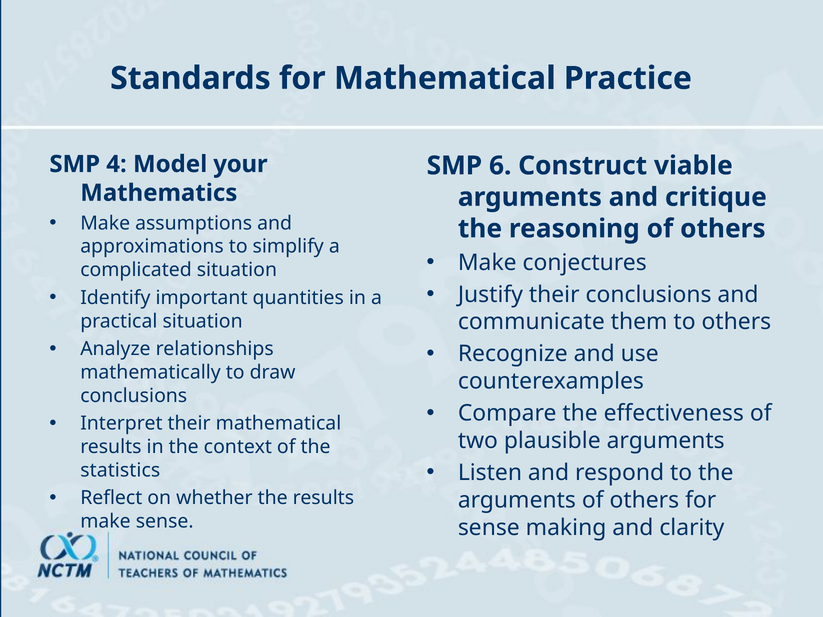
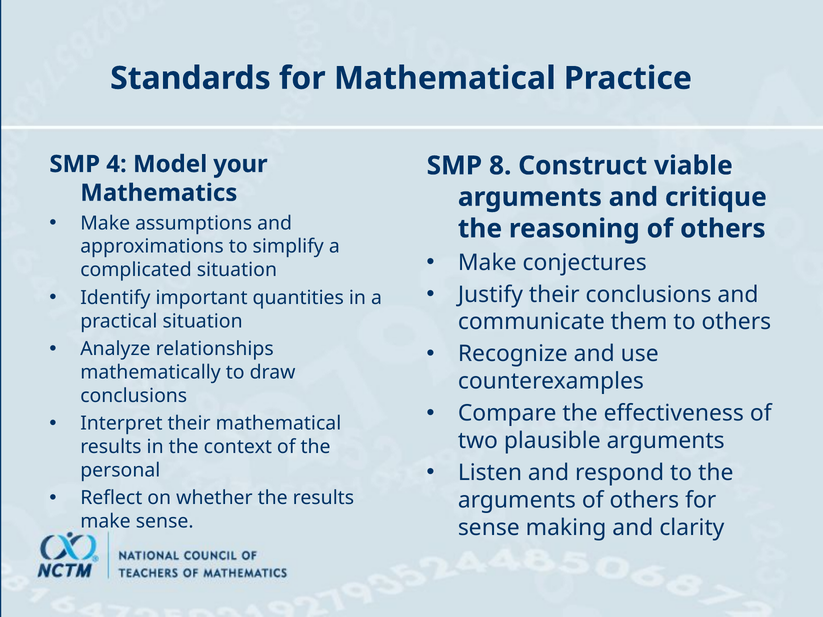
6: 6 -> 8 (500, 166)
statistics: statistics -> personal (120, 470)
